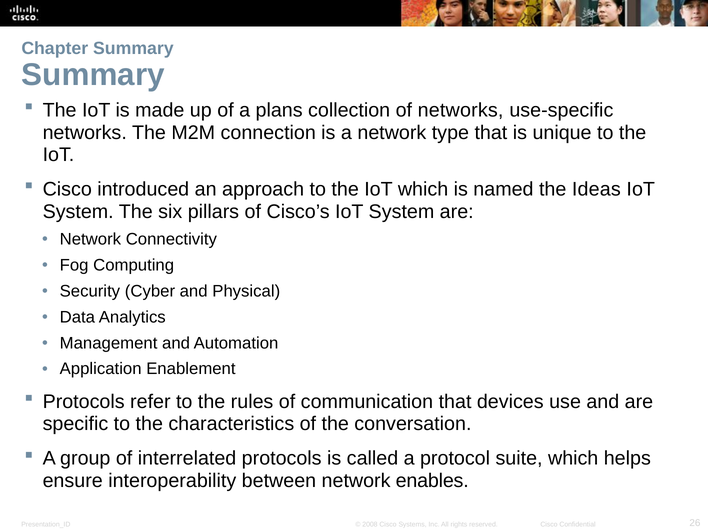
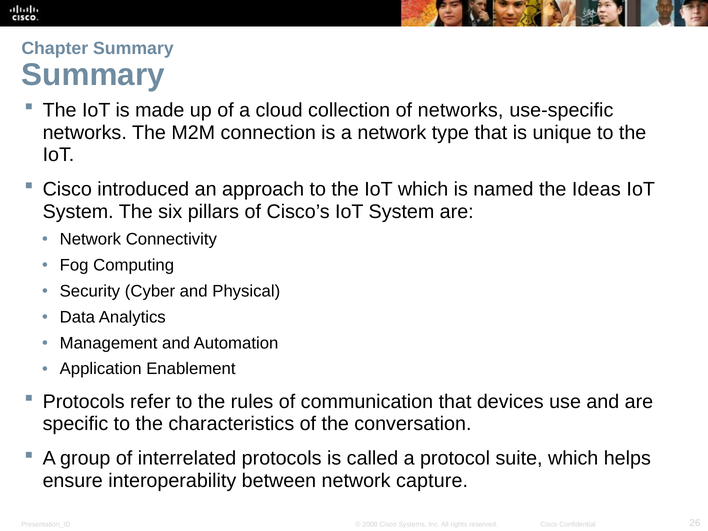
plans: plans -> cloud (279, 110)
enables: enables -> capture (432, 481)
